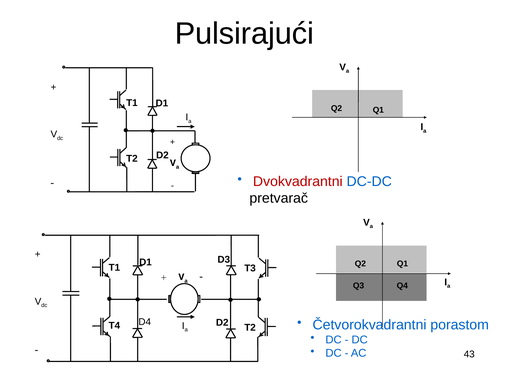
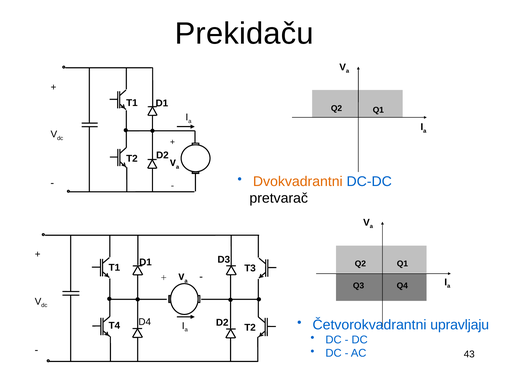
Pulsirajući: Pulsirajući -> Prekidaču (244, 34)
Dvokvadrantni colour: red -> orange (298, 181)
porastom: porastom -> upravljaju (460, 325)
